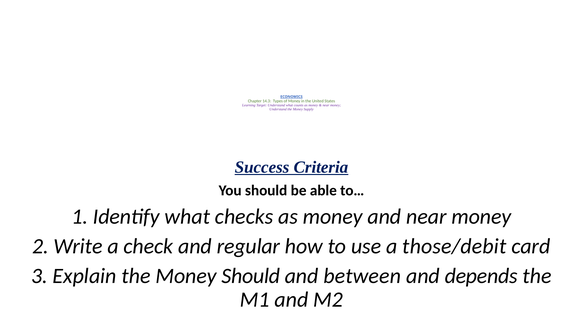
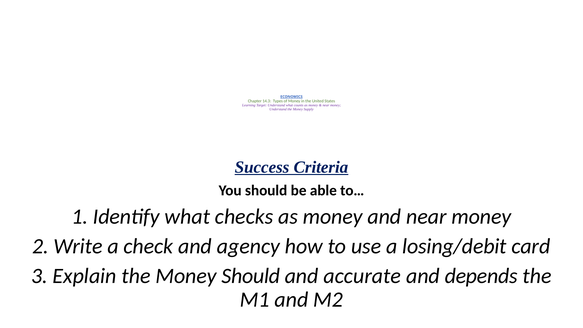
regular: regular -> agency (248, 246)
those/debit: those/debit -> losing/debit (454, 246)
between: between -> accurate (362, 276)
